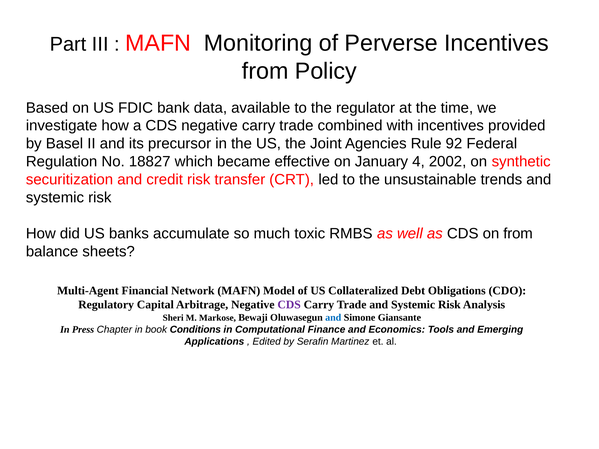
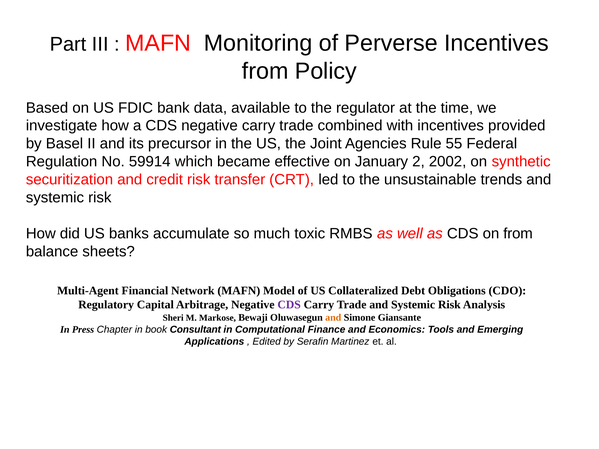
92: 92 -> 55 (454, 144)
18827: 18827 -> 59914 (150, 162)
4: 4 -> 2 (418, 162)
and colour: blue -> orange (333, 318)
Conditions: Conditions -> Consultant (195, 330)
